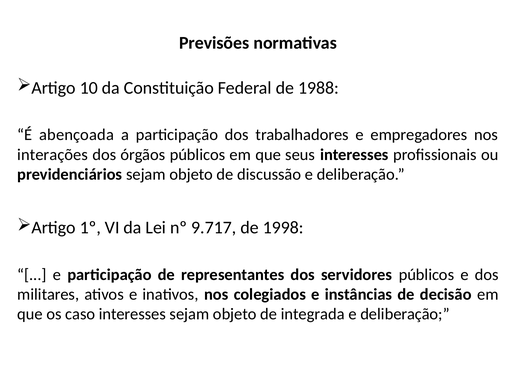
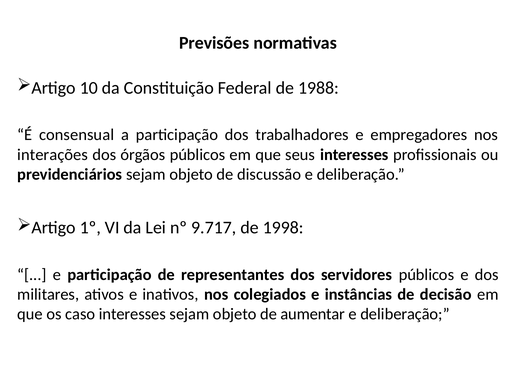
abençoada: abençoada -> consensual (77, 135)
integrada: integrada -> aumentar (313, 314)
